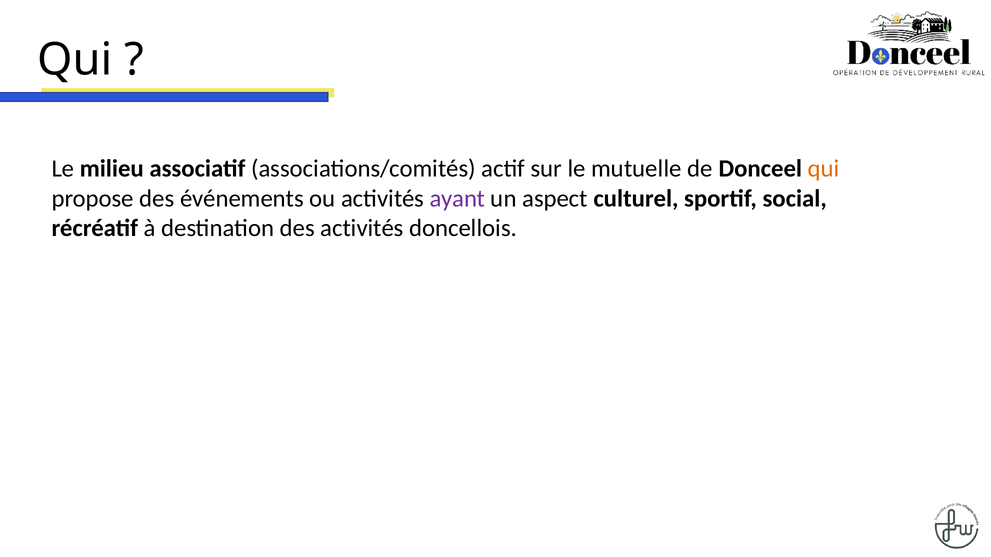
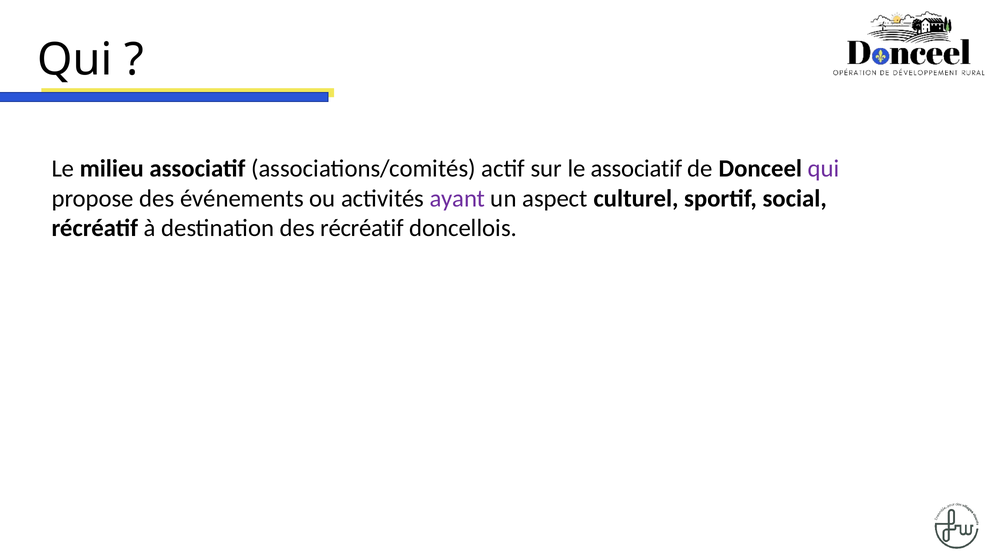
le mutuelle: mutuelle -> associatif (637, 169)
qui colour: orange -> purple (824, 169)
des activités: activités -> récréatif (362, 228)
